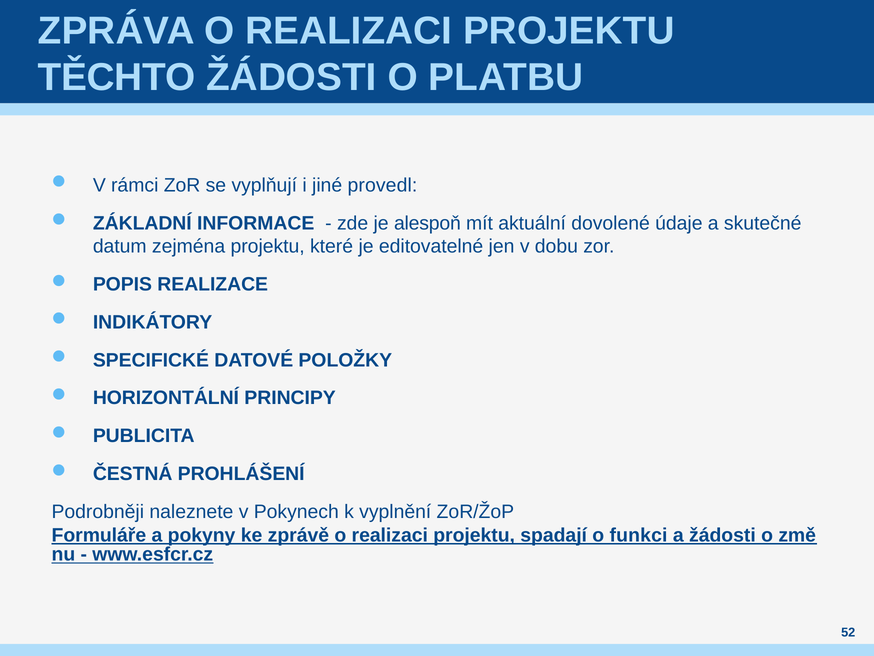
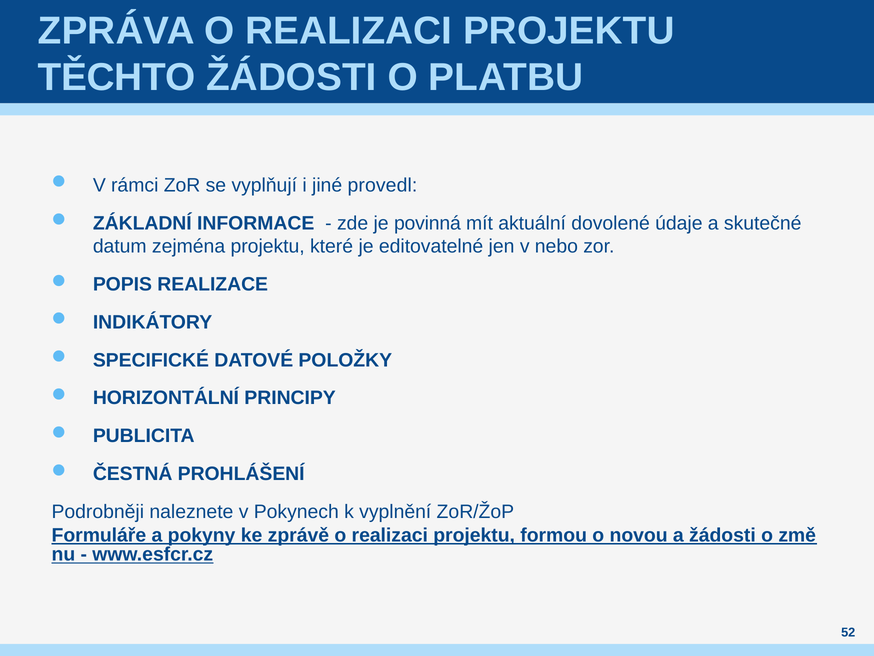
alespoň: alespoň -> povinná (427, 223)
dobu: dobu -> nebo (556, 246)
spadají: spadají -> formou (554, 535)
funkci: funkci -> novou (639, 535)
